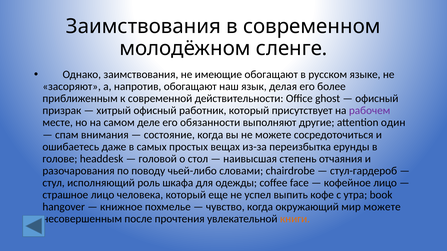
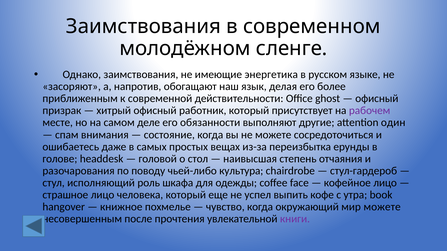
имеющие обогащают: обогащают -> энергетика (271, 75)
словами: словами -> культура (241, 171)
книги colour: orange -> purple (295, 219)
